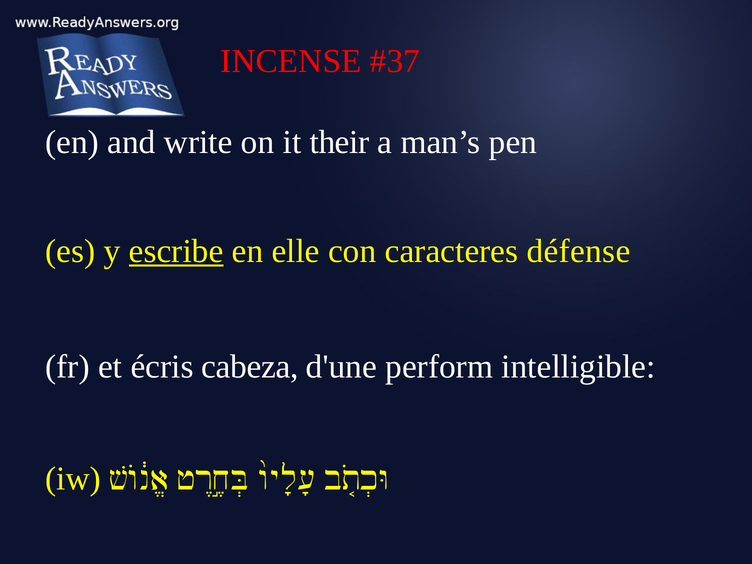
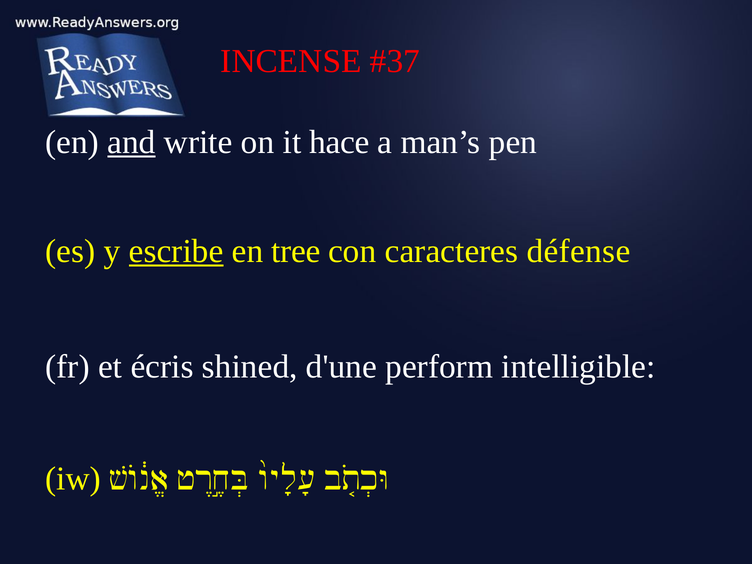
and underline: none -> present (131, 142)
their: their -> hace (340, 142)
elle: elle -> tree (296, 251)
cabeza: cabeza -> shined (250, 367)
